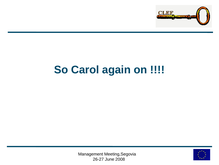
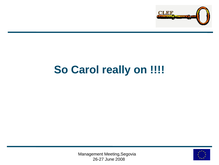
again: again -> really (116, 69)
